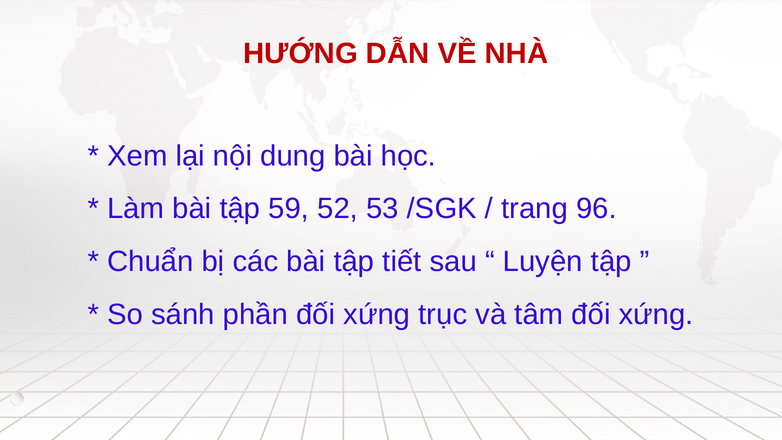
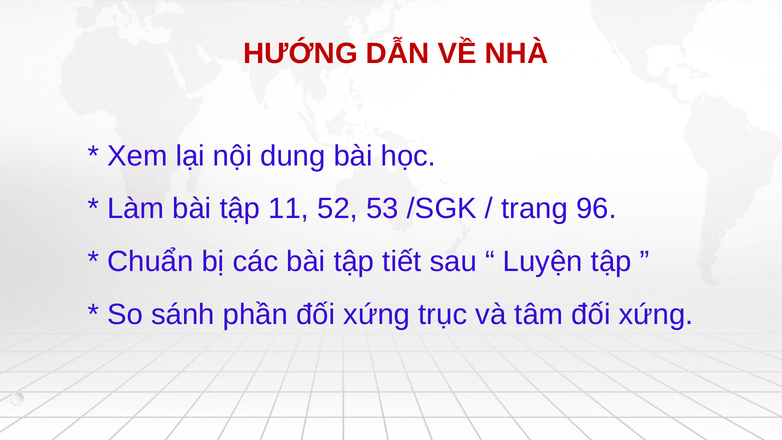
59: 59 -> 11 (289, 209)
